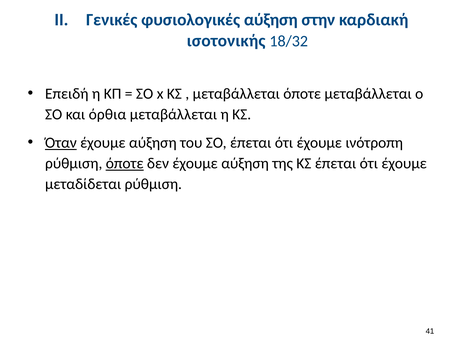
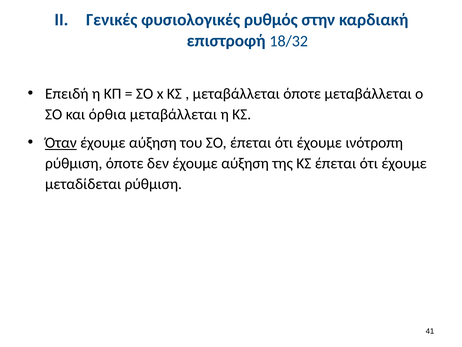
φυσιολογικές αύξηση: αύξηση -> ρυθμός (271, 20)
ισοτονικής: ισοτονικής -> επιστροφή (226, 41)
όποτε underline: present -> none (125, 163)
